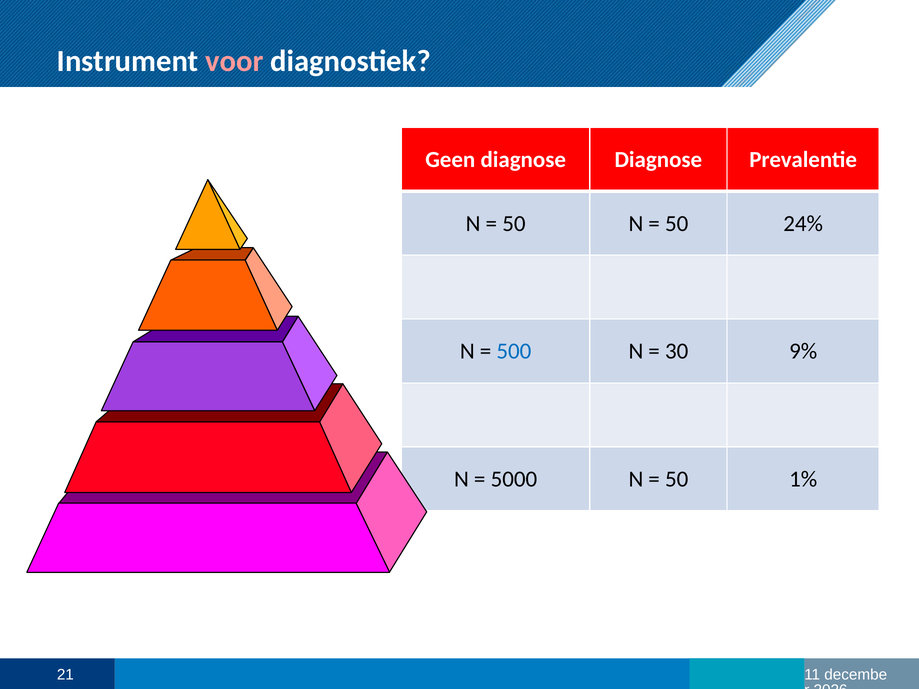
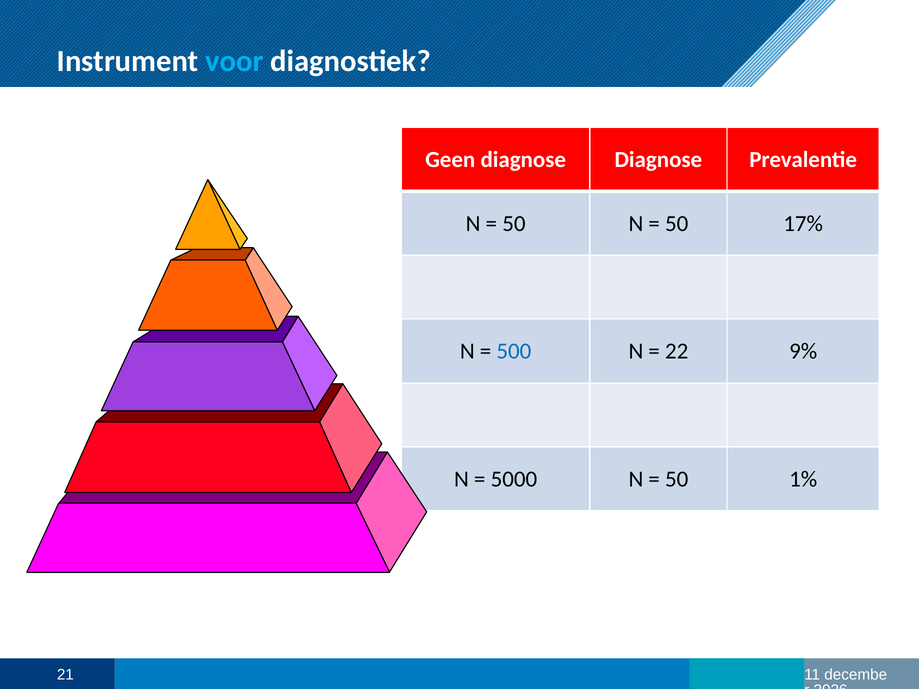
voor colour: pink -> light blue (234, 61)
24%: 24% -> 17% (803, 224)
30: 30 -> 22 (677, 351)
